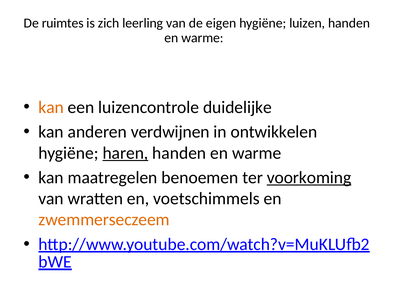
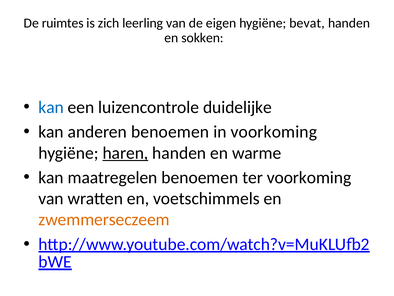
luizen: luizen -> bevat (307, 23)
warme: warme -> sokken (202, 38)
kan colour: orange -> blue (51, 107)
anderen verdwijnen: verdwijnen -> benoemen (170, 132)
in ontwikkelen: ontwikkelen -> voorkoming (274, 132)
voorkoming underline: present -> none (309, 177)
